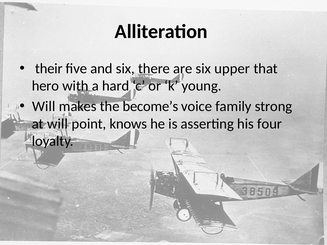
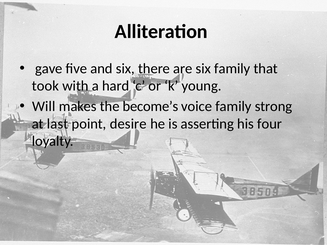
their: their -> gave (49, 69)
six upper: upper -> family (232, 69)
hero: hero -> took (45, 86)
at will: will -> last (58, 124)
knows: knows -> desire (128, 124)
